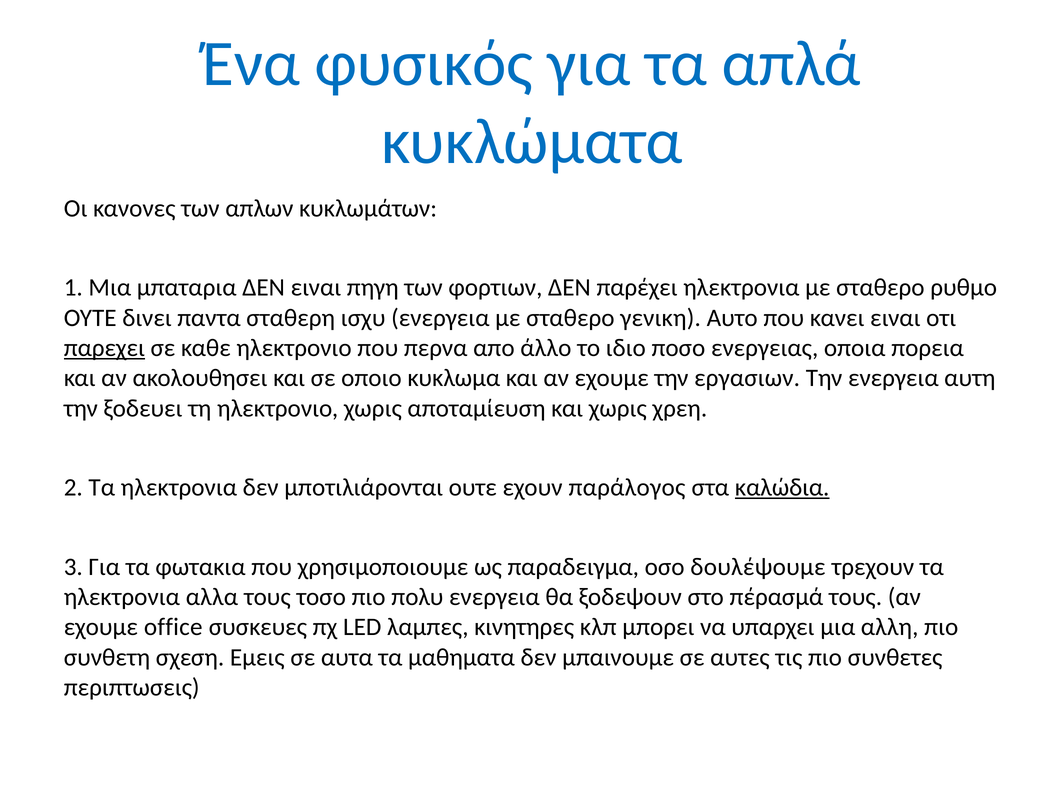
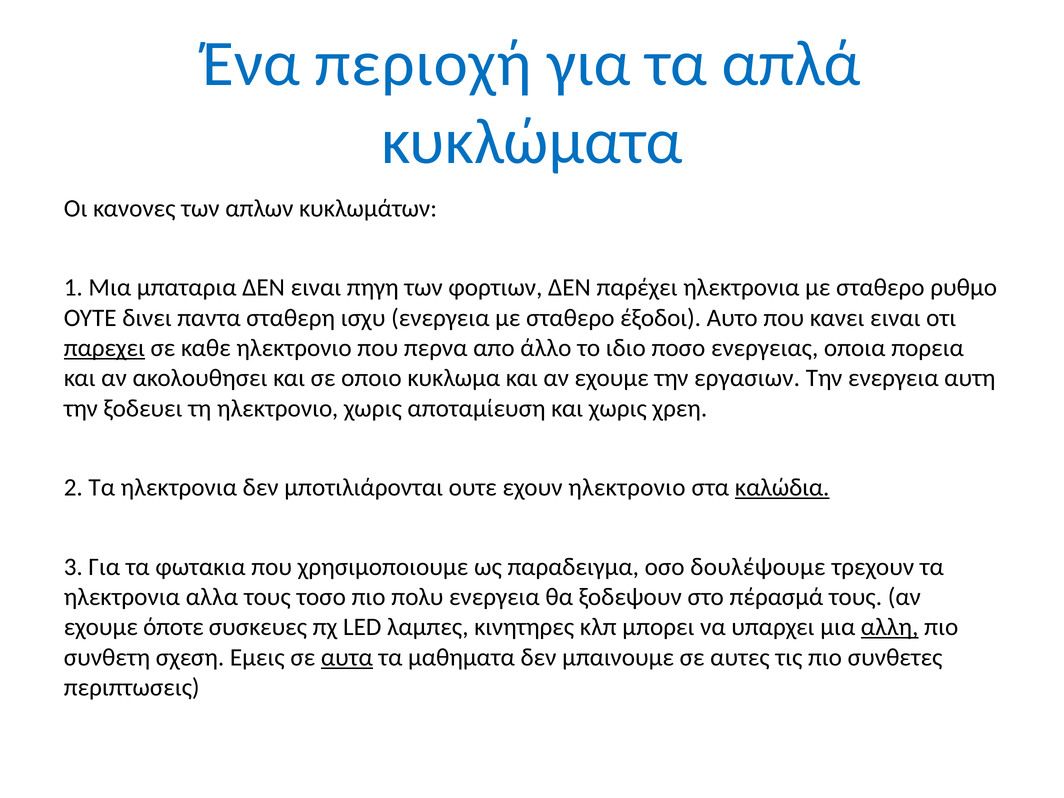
φυσικός: φυσικός -> περιοχή (423, 64)
γενικη: γενικη -> έξοδοι (661, 318)
εχουν παράλογος: παράλογος -> ηλεκτρονιο (627, 488)
office: office -> όποτε (173, 627)
αλλη underline: none -> present (890, 627)
αυτα underline: none -> present (347, 657)
